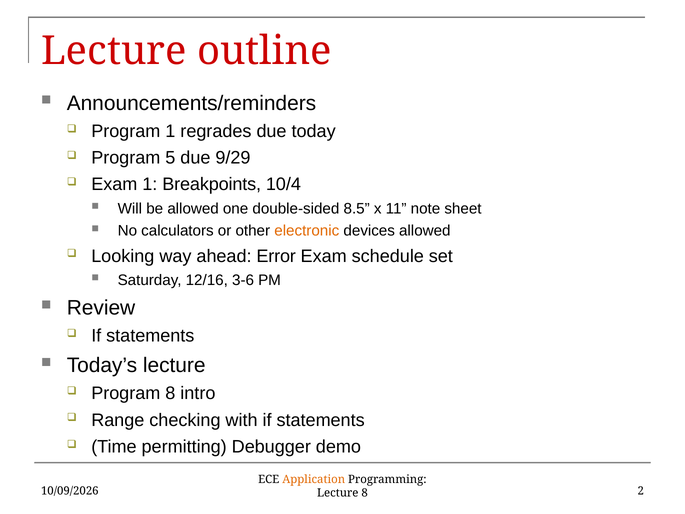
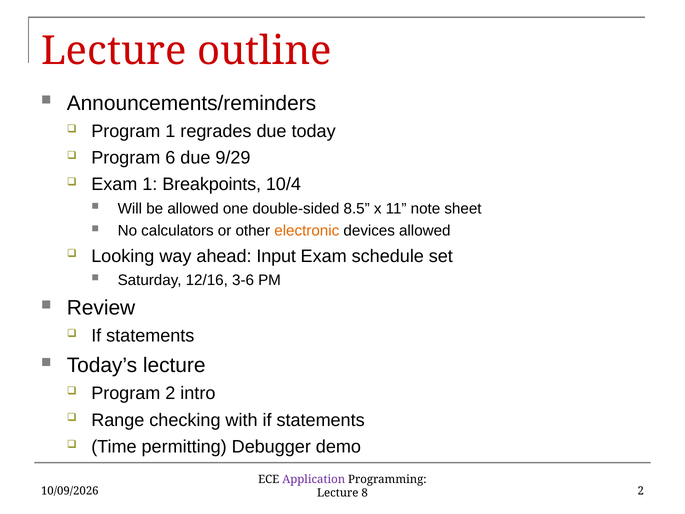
5: 5 -> 6 (170, 158)
Error: Error -> Input (276, 256)
Program 8: 8 -> 2 (170, 393)
Application colour: orange -> purple (314, 479)
